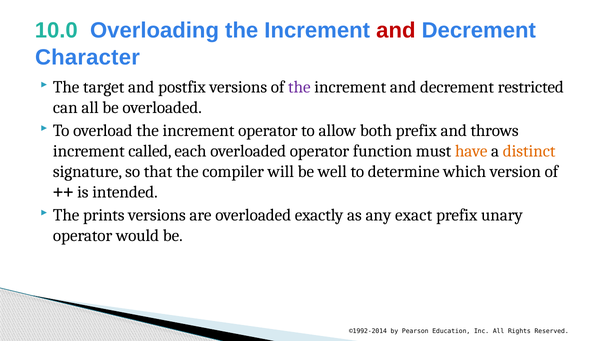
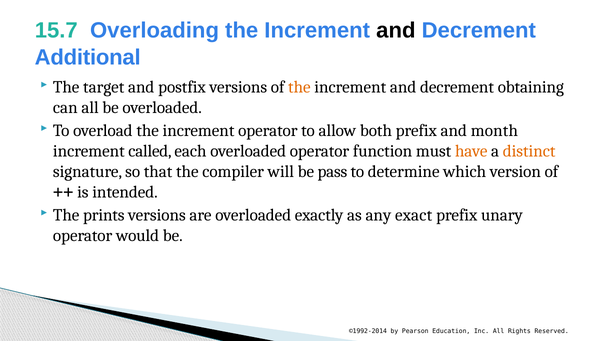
10.0: 10.0 -> 15.7 (56, 31)
and colour: red -> black (396, 31)
Character: Character -> Additional (88, 57)
the colour: purple -> orange (299, 87)
restricted: restricted -> obtaining (531, 87)
throws: throws -> month (494, 131)
well: well -> pass (332, 172)
